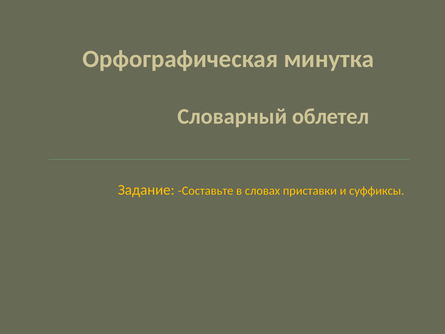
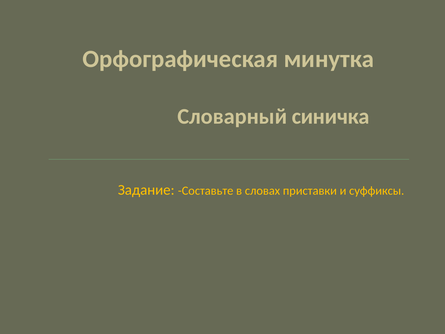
облетел: облетел -> синичка (331, 116)
